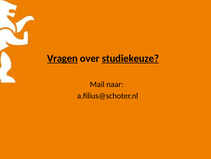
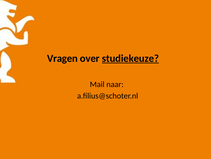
Vragen underline: present -> none (62, 58)
